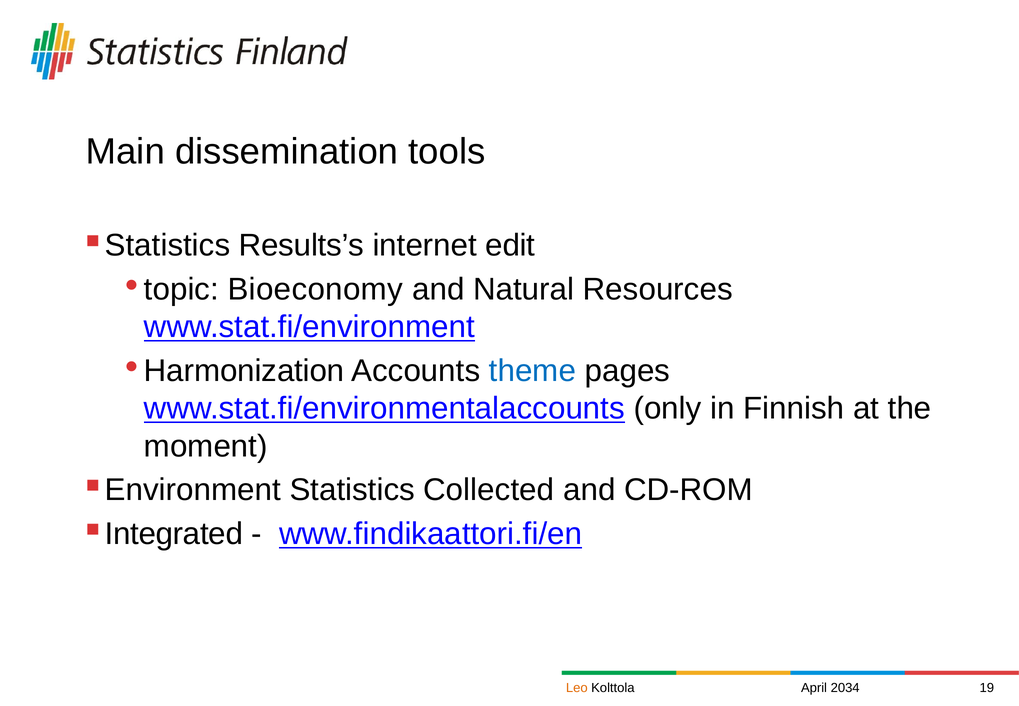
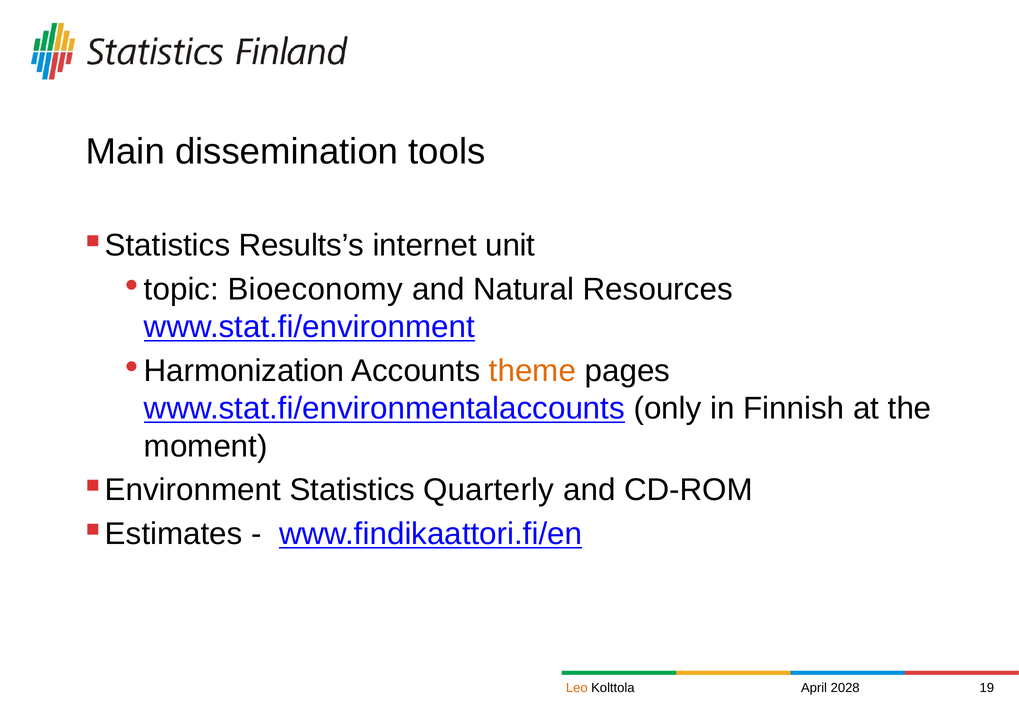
edit: edit -> unit (510, 245)
theme colour: blue -> orange (532, 371)
Collected: Collected -> Quarterly (489, 490)
Integrated: Integrated -> Estimates (174, 534)
2034: 2034 -> 2028 (845, 688)
